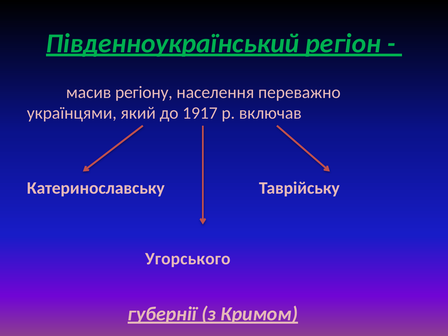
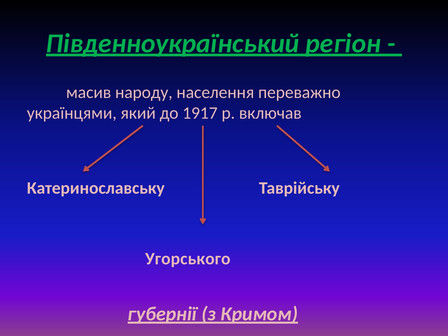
регіону: регіону -> народу (144, 92)
